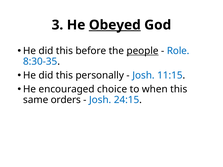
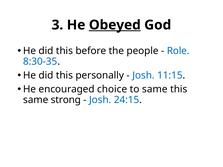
people underline: present -> none (143, 51)
to when: when -> same (155, 89)
orders: orders -> strong (66, 100)
